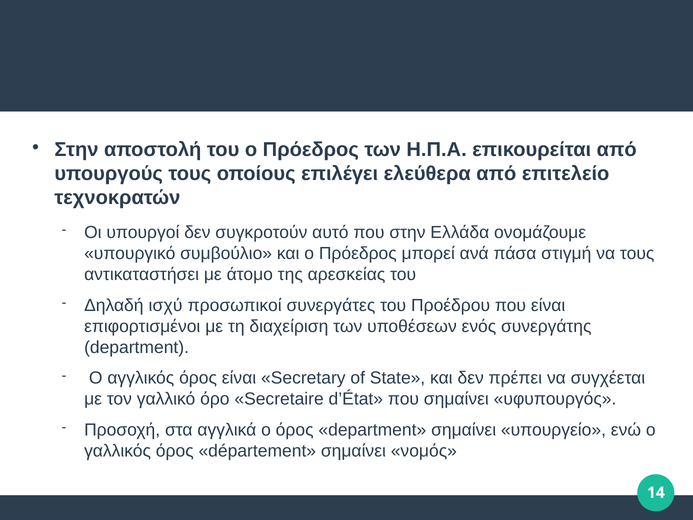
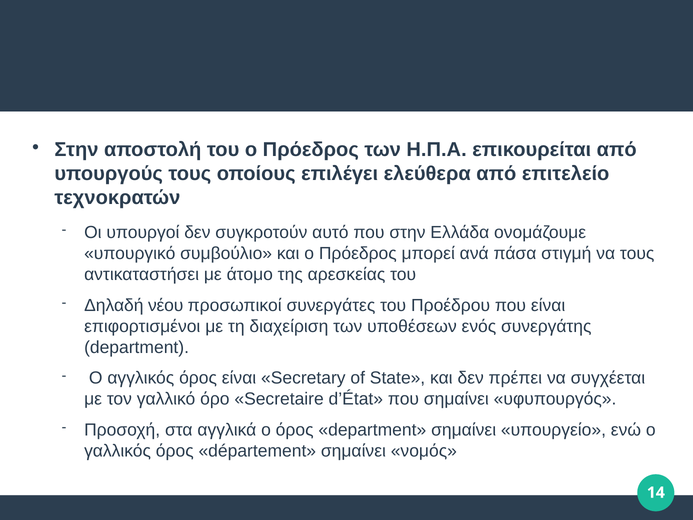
ισχύ: ισχύ -> νέου (166, 305)
